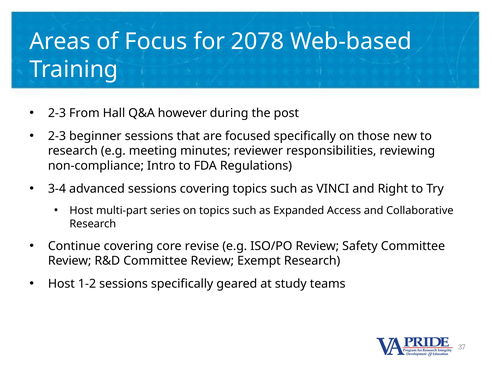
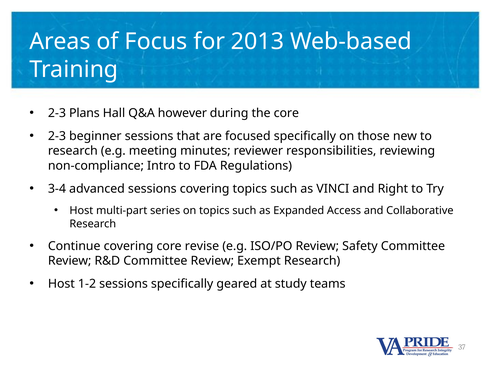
2078: 2078 -> 2013 (258, 42)
From: From -> Plans (84, 113)
the post: post -> core (286, 113)
